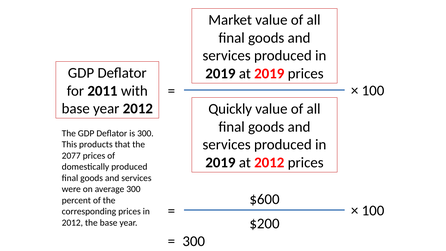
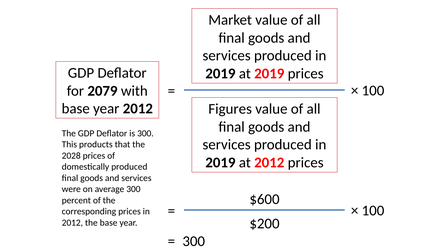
2011: 2011 -> 2079 (102, 91)
Quickly: Quickly -> Figures (230, 109)
2077: 2077 -> 2028 (71, 156)
